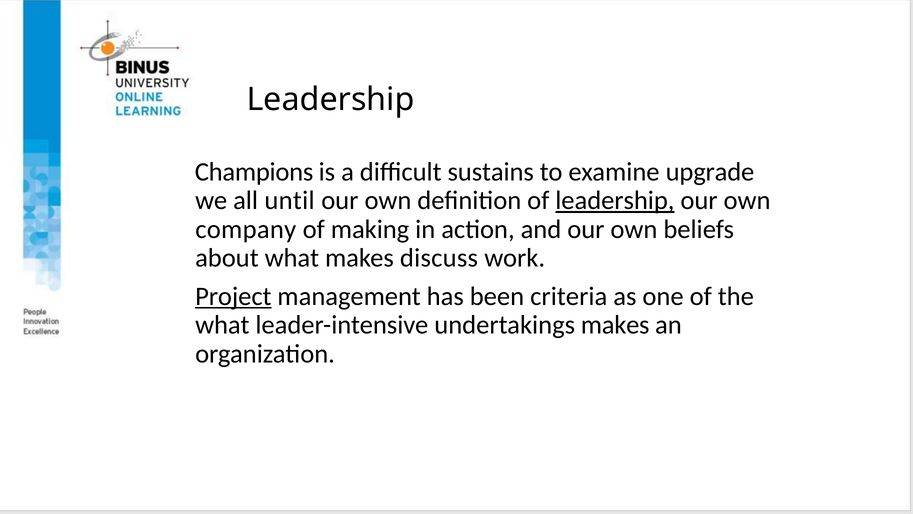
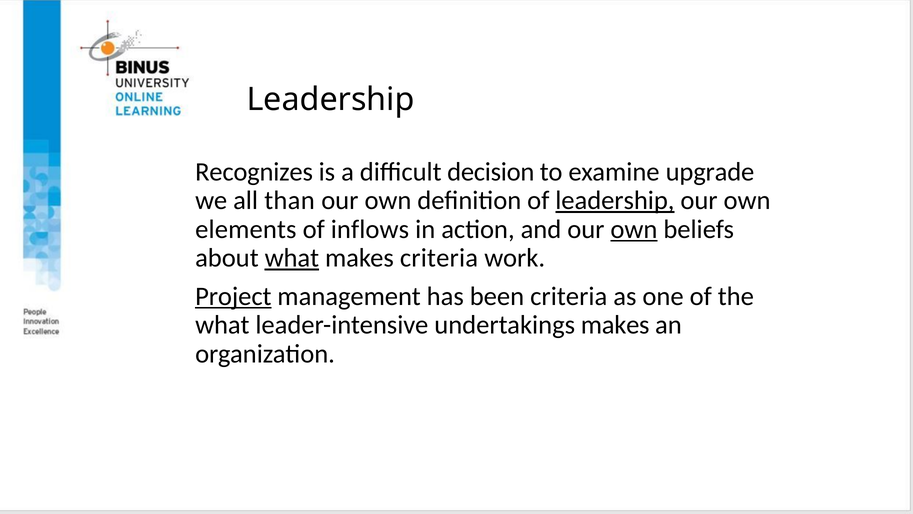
Champions: Champions -> Recognizes (254, 172)
sustains: sustains -> decision (491, 172)
until: until -> than (290, 200)
company: company -> elements (246, 229)
making: making -> inflows (370, 229)
own underline: none -> present (634, 229)
what underline: none -> present (292, 258)
makes discuss: discuss -> criteria (439, 258)
